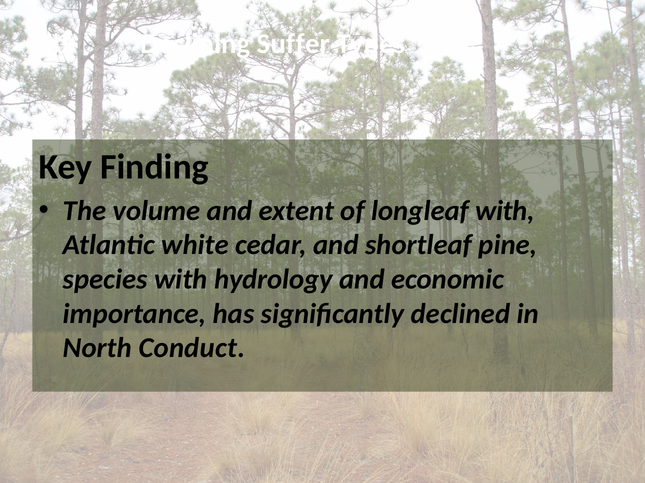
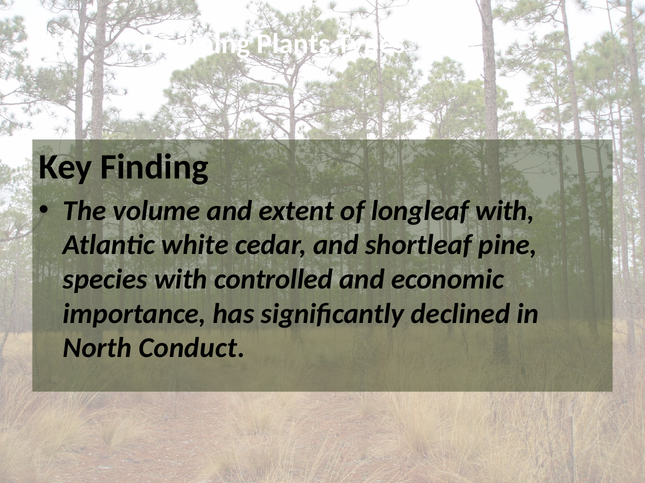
Suffer: Suffer -> Plants (294, 44)
hydrology: hydrology -> controlled (273, 280)
